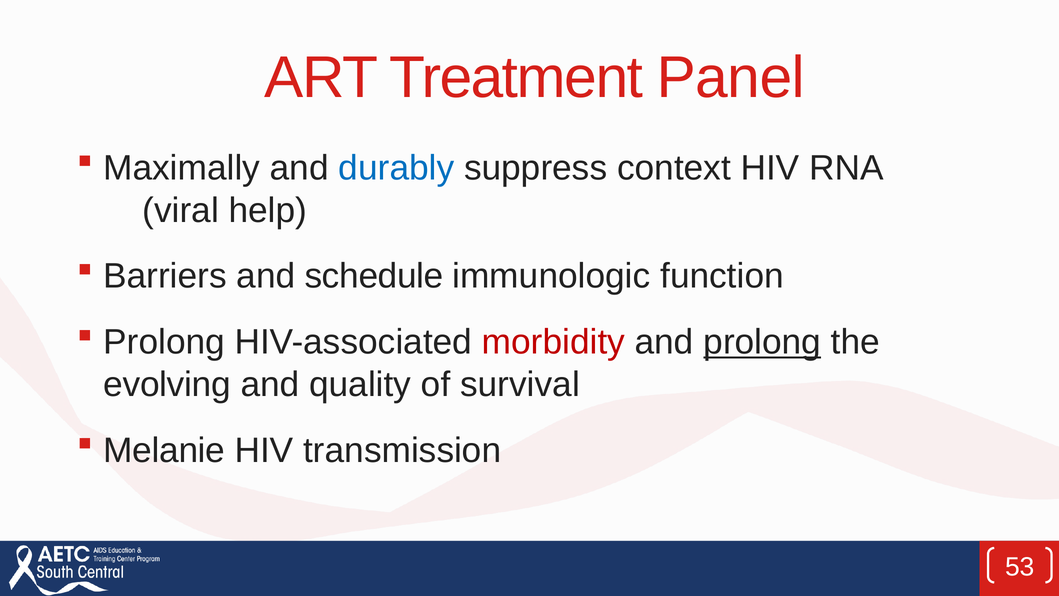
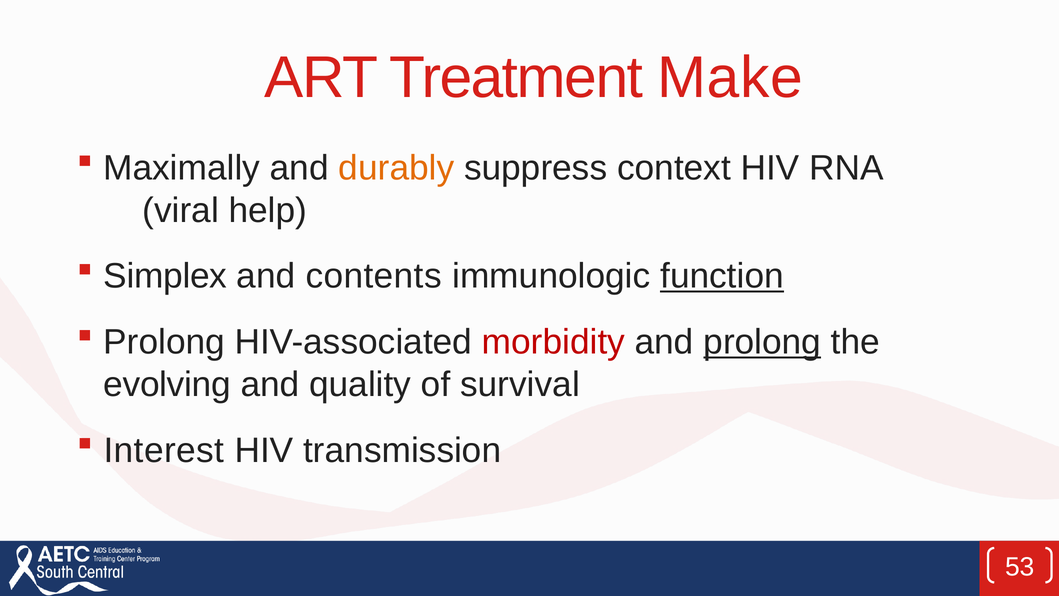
Panel: Panel -> Make (730, 78)
durably colour: blue -> orange (396, 168)
Barriers: Barriers -> Simplex (165, 276)
schedule: schedule -> contents (374, 276)
function underline: none -> present (722, 276)
Melanie: Melanie -> Interest (164, 450)
